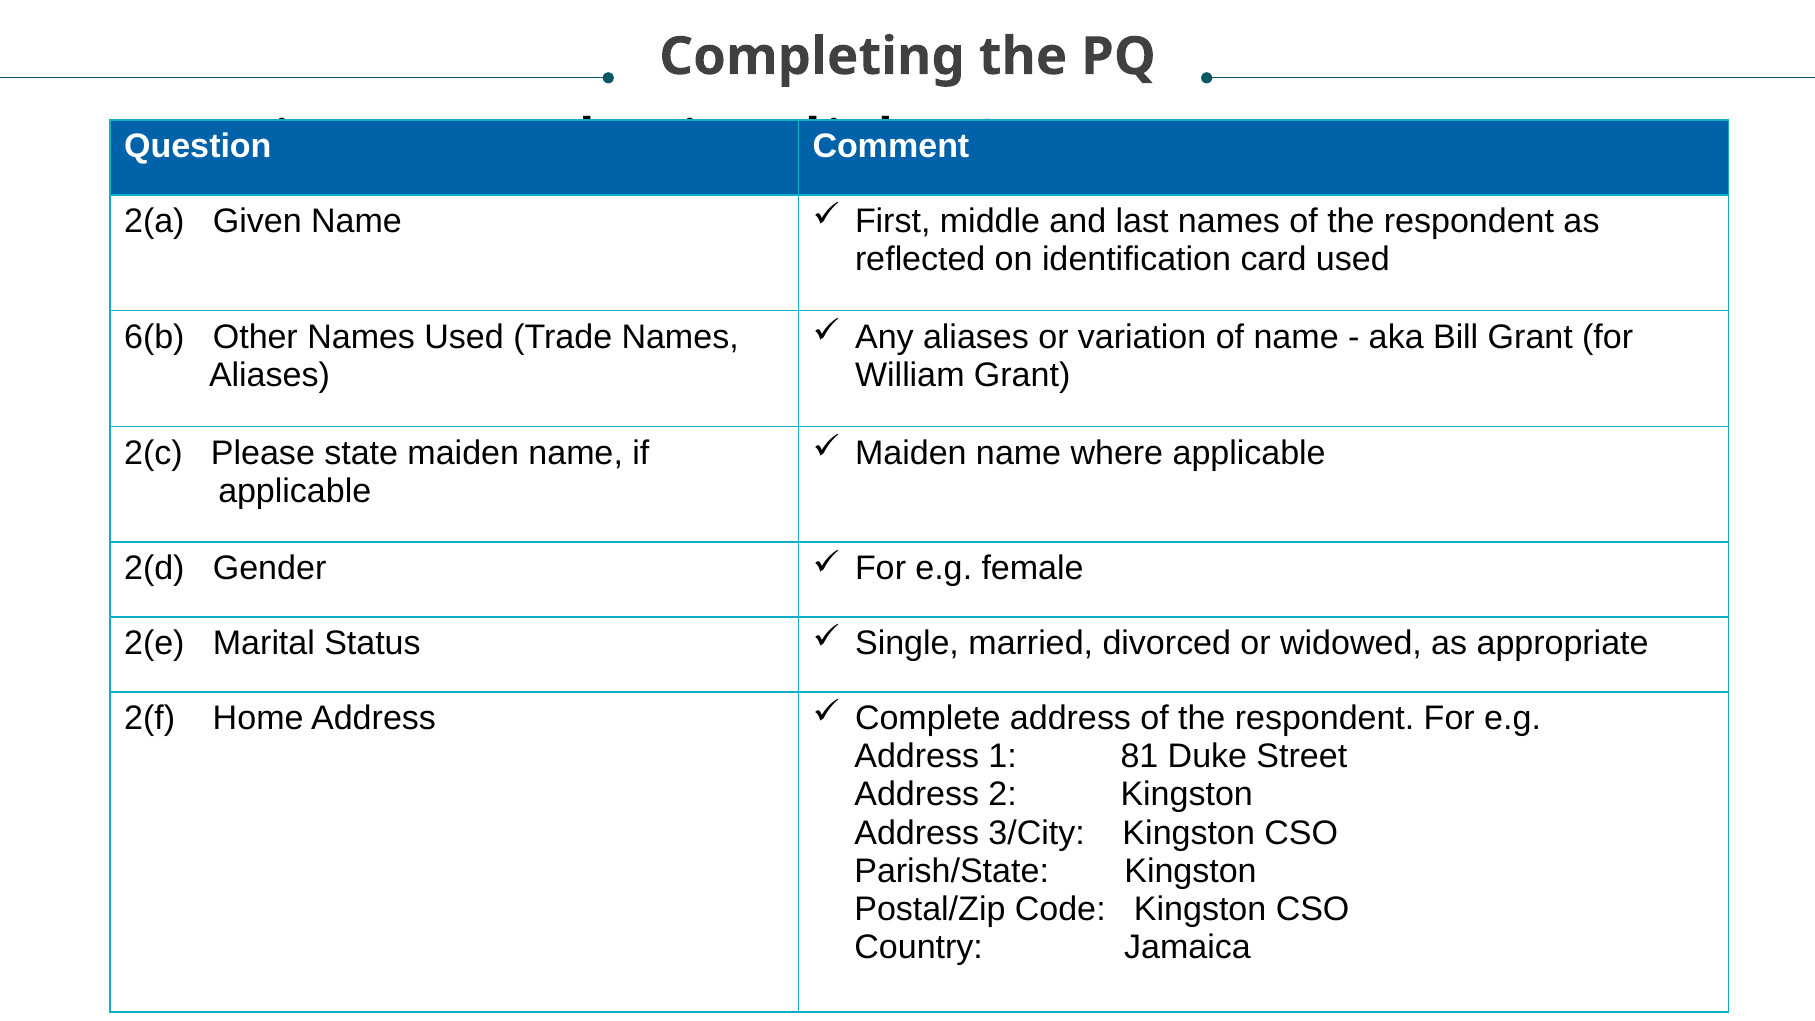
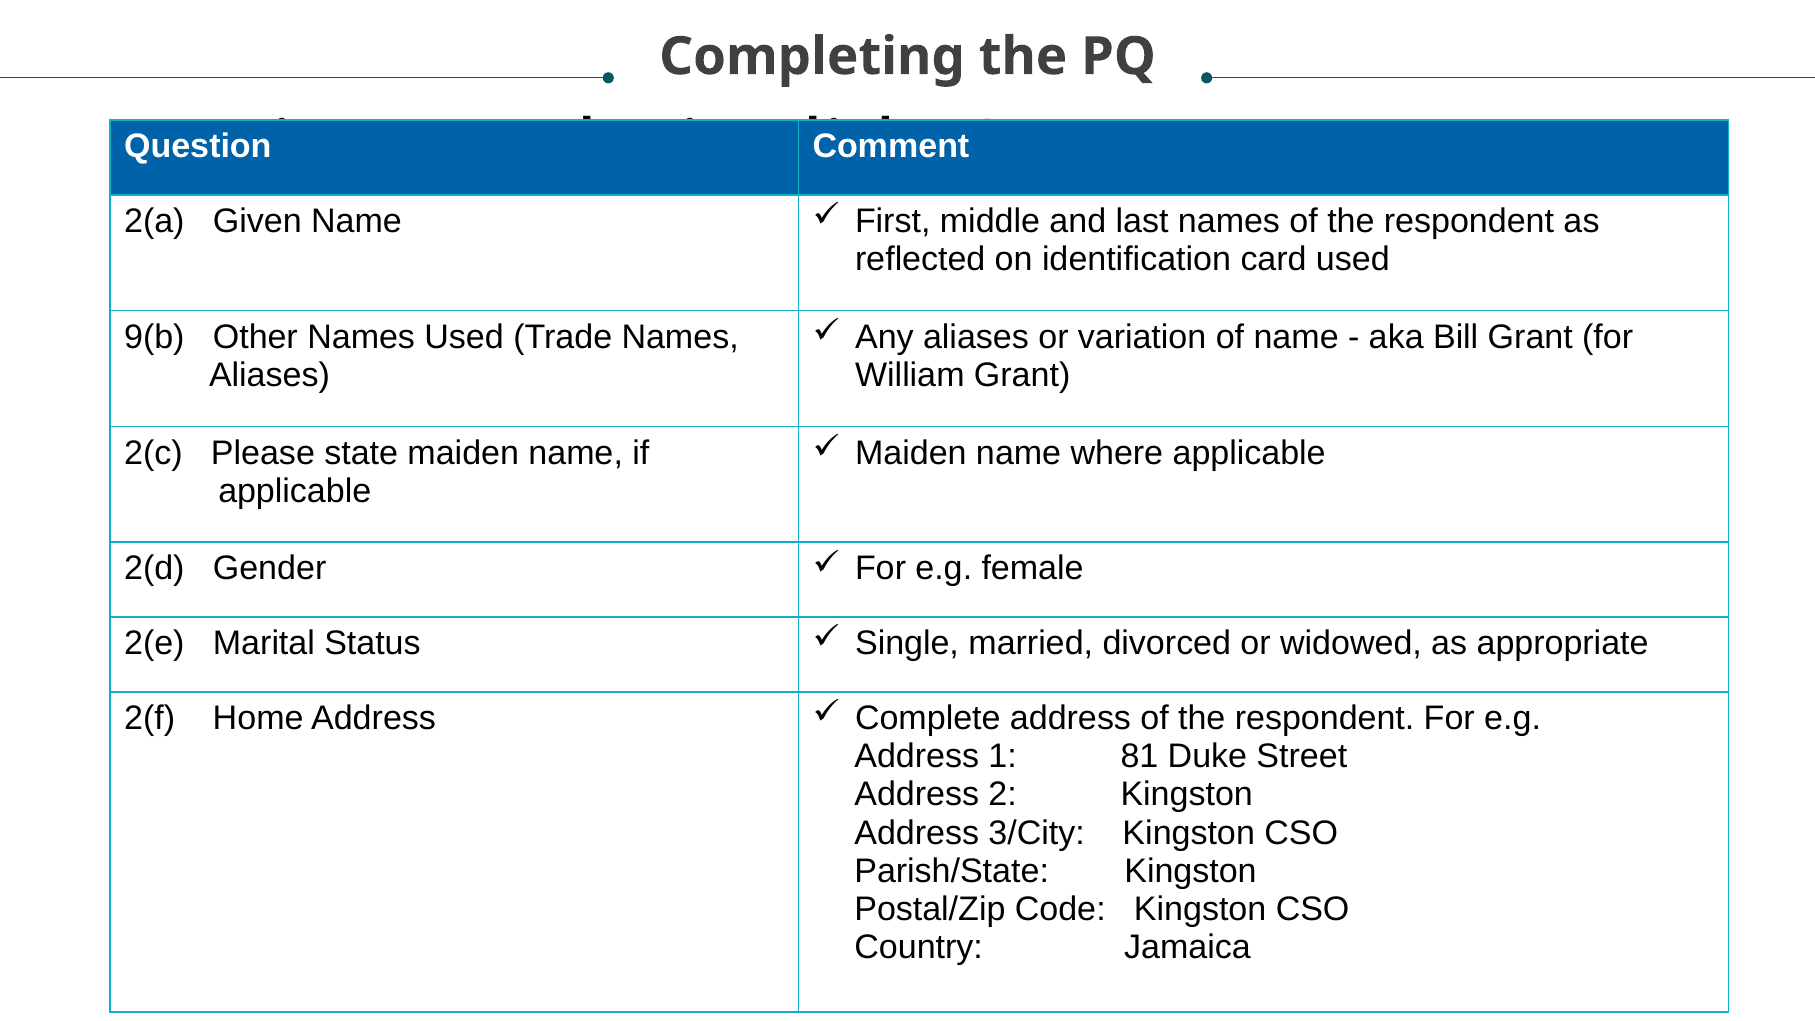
6(b: 6(b -> 9(b (154, 337)
